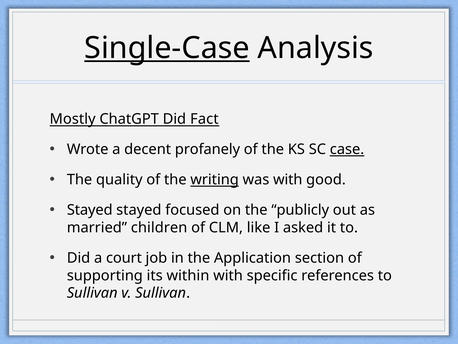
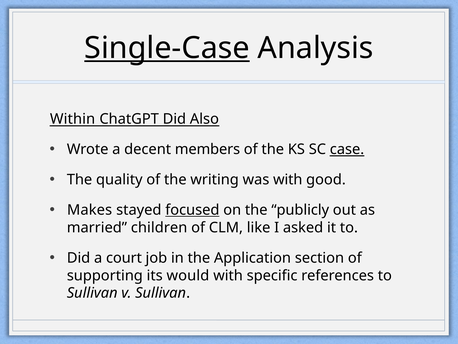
Mostly: Mostly -> Within (73, 119)
Fact: Fact -> Also (204, 119)
profanely: profanely -> members (208, 149)
writing underline: present -> none (215, 180)
Stayed: Stayed -> Makes (90, 210)
focused underline: none -> present (192, 210)
within: within -> would (188, 275)
